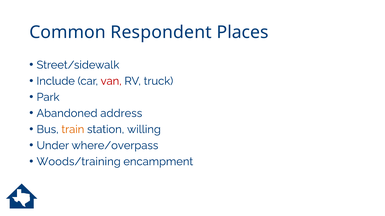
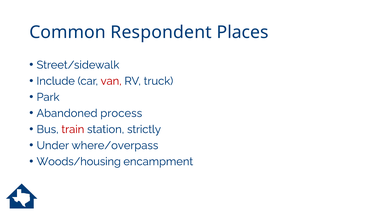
address: address -> process (121, 114)
train colour: orange -> red (73, 130)
willing: willing -> strictly (144, 130)
Woods/training: Woods/training -> Woods/housing (79, 162)
